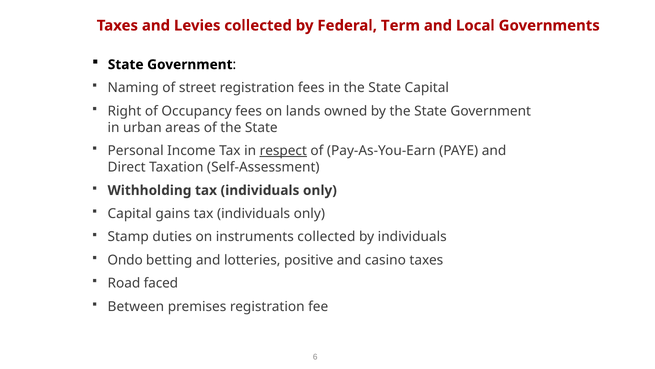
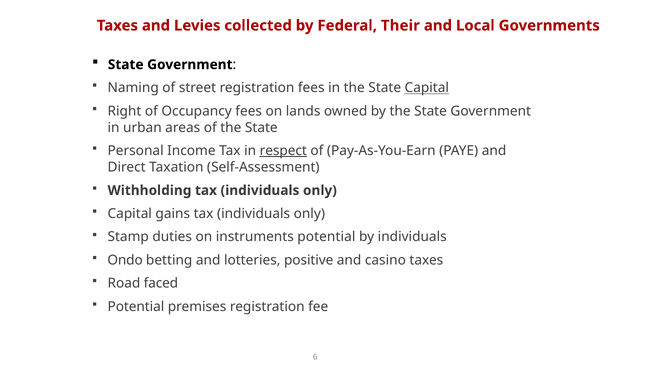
Term: Term -> Their (400, 26)
Capital underline: none -> present (427, 88)
instruments collected: collected -> potential (326, 237)
Between: Between -> Potential (136, 306)
